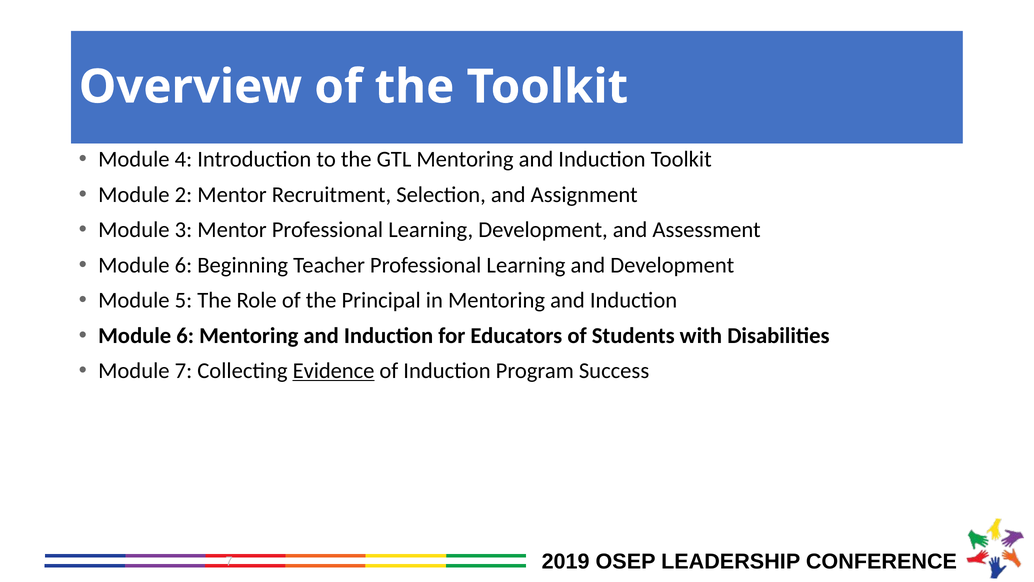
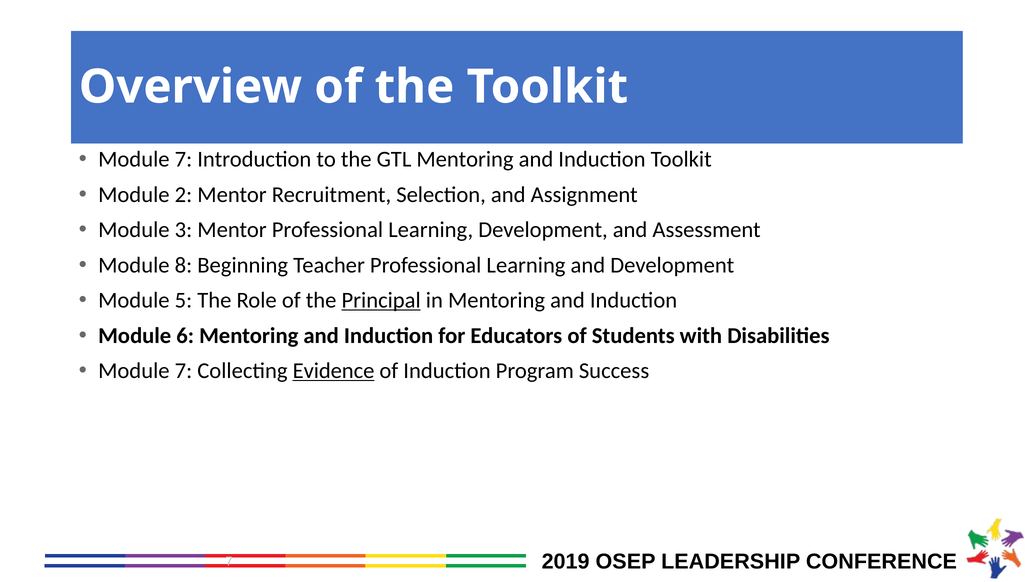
4: 4 -> 7 (183, 159)
6: 6 -> 8 (183, 265)
Principal underline: none -> present (381, 300)
